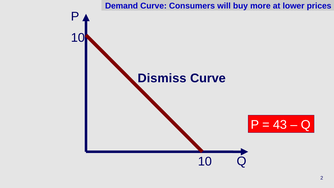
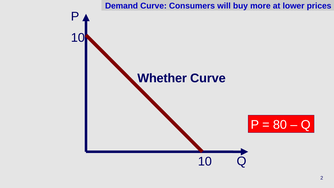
Dismiss: Dismiss -> Whether (162, 78)
43: 43 -> 80 (280, 125)
